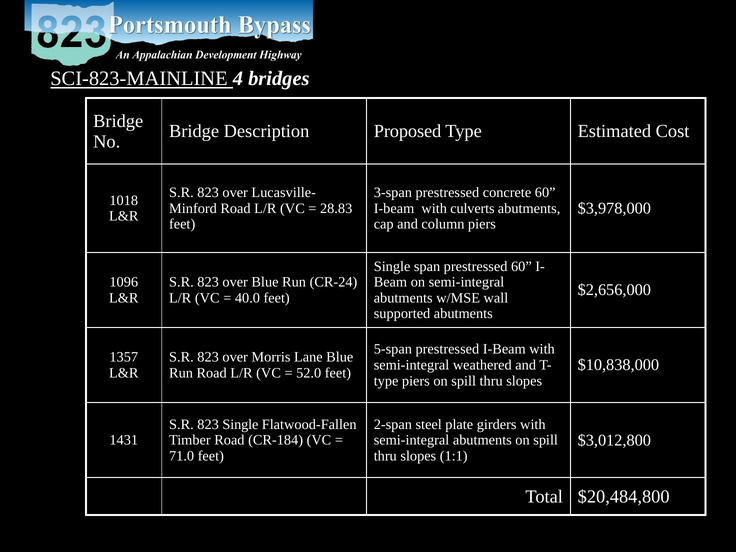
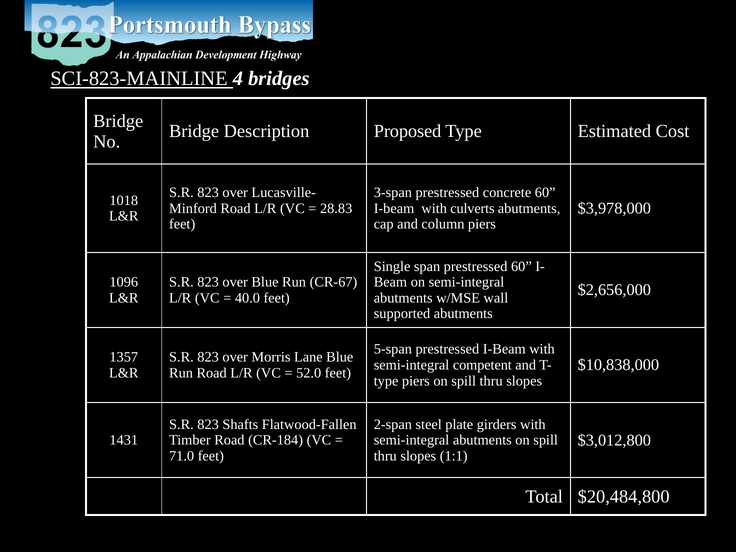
CR-24: CR-24 -> CR-67 (333, 282)
weathered: weathered -> competent (482, 365)
823 Single: Single -> Shafts (240, 424)
